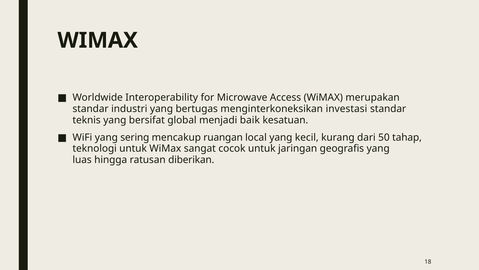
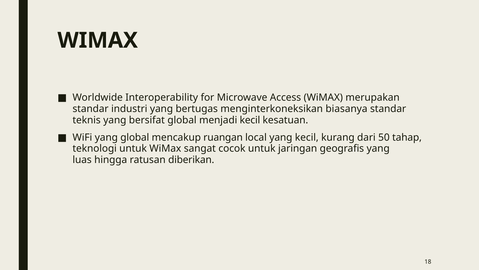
investasi: investasi -> biasanya (347, 109)
menjadi baik: baik -> kecil (250, 120)
yang sering: sering -> global (135, 137)
